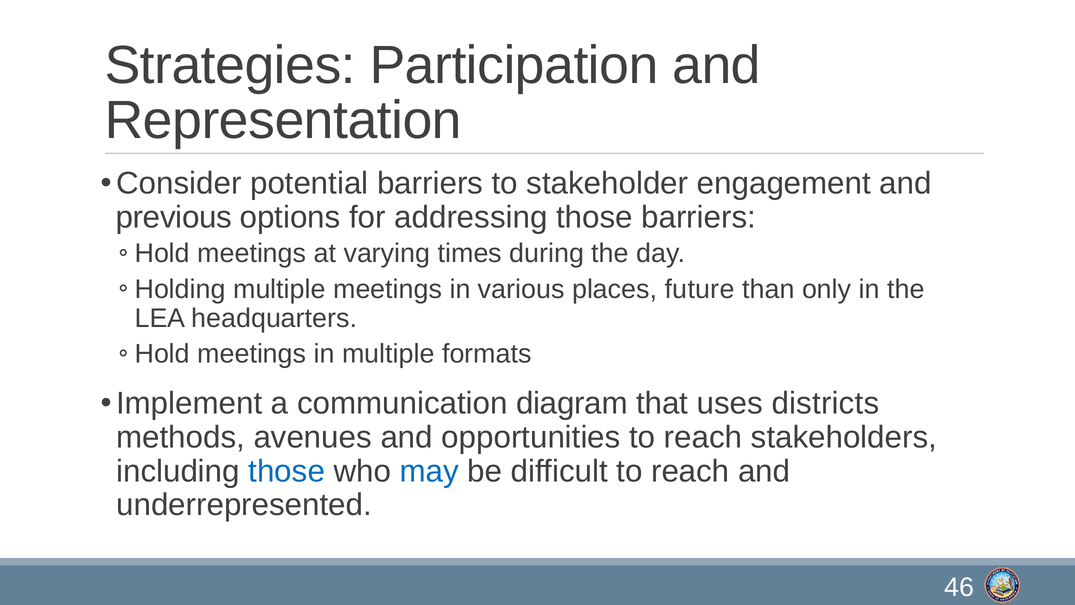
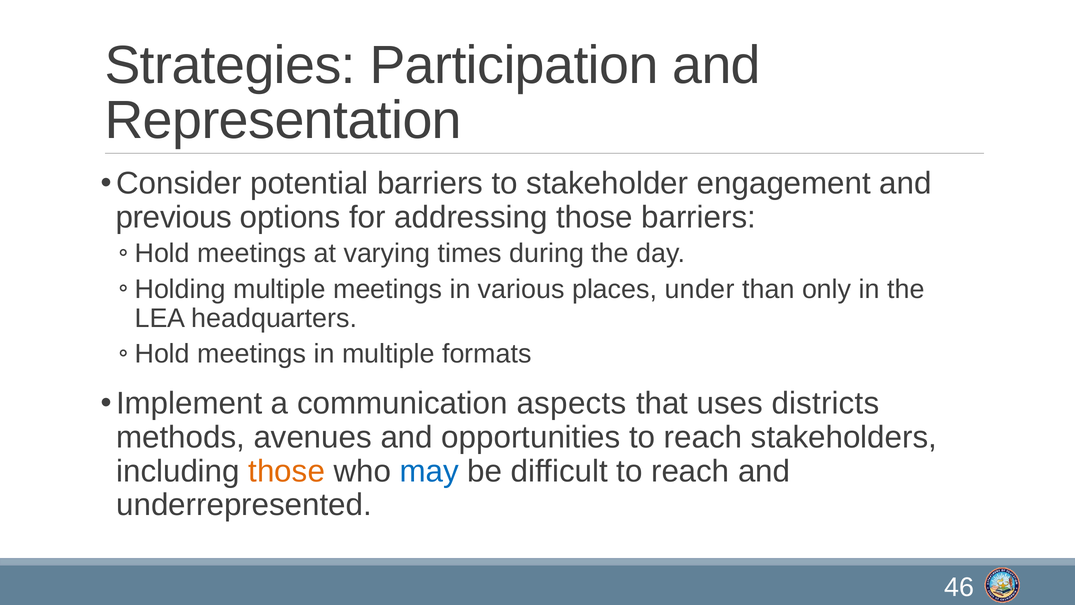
future: future -> under (700, 289)
diagram: diagram -> aspects (572, 403)
those colour: blue -> orange (287, 471)
